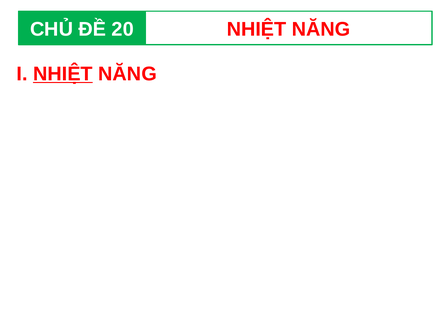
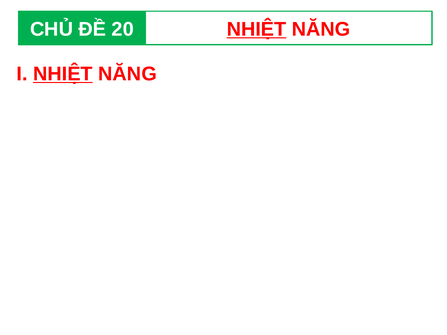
NHIỆT underline: none -> present (257, 29)
